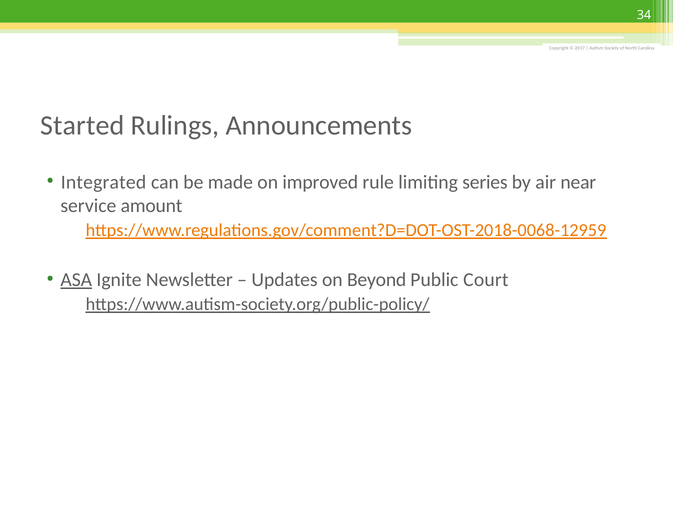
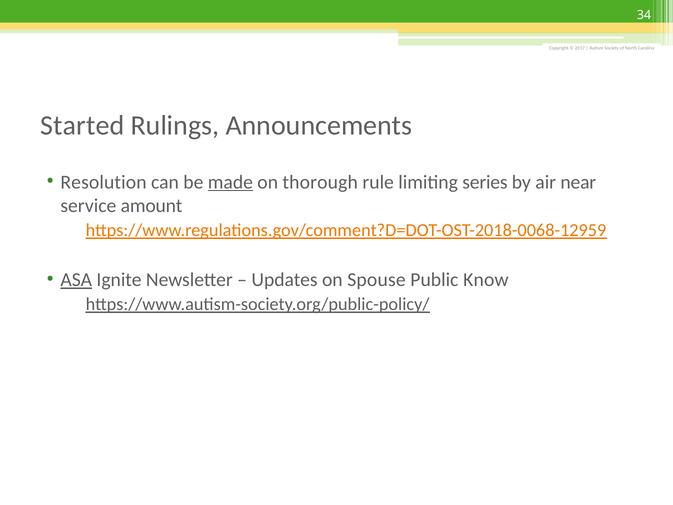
Integrated: Integrated -> Resolution (104, 182)
made underline: none -> present (230, 182)
improved: improved -> thorough (320, 182)
Beyond: Beyond -> Spouse (376, 280)
Court: Court -> Know (486, 280)
